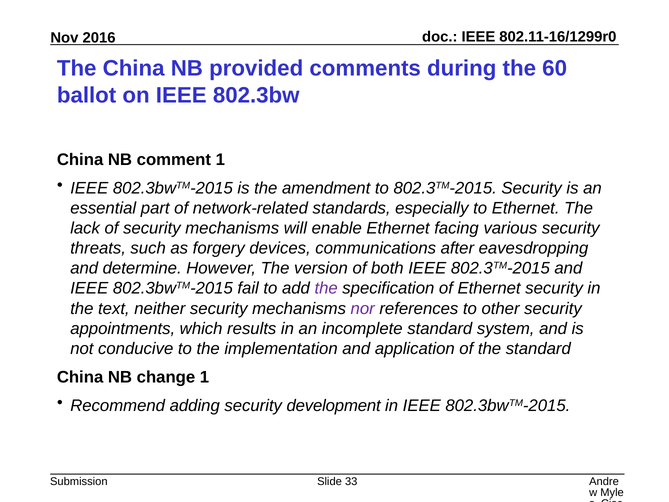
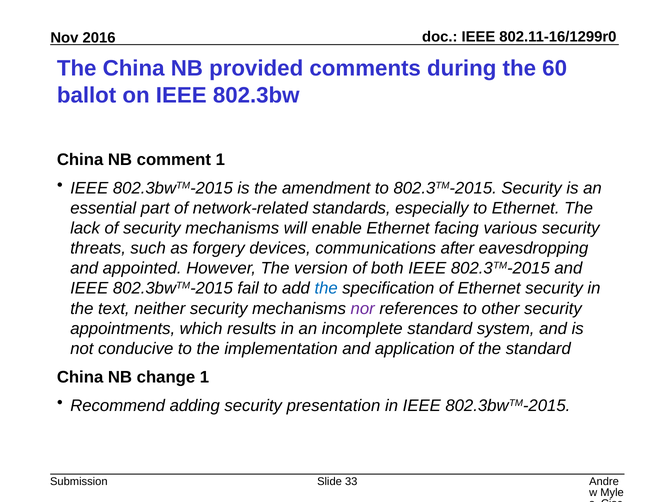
determine: determine -> appointed (142, 268)
the colour: purple -> blue (326, 288)
development: development -> presentation (333, 405)
